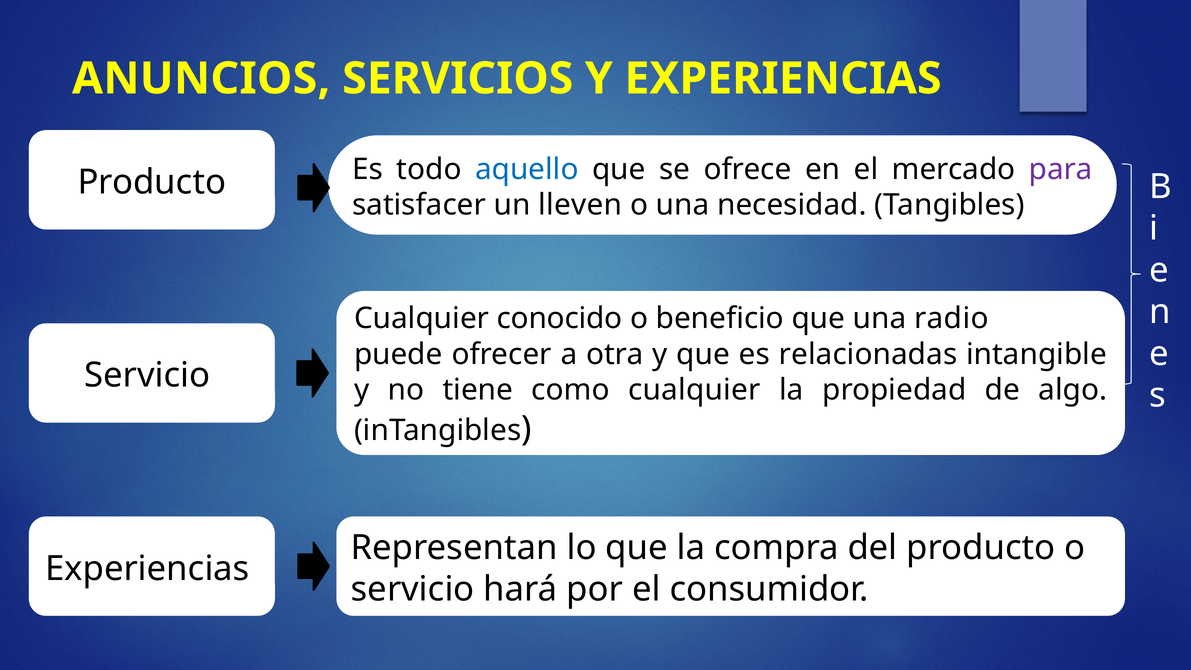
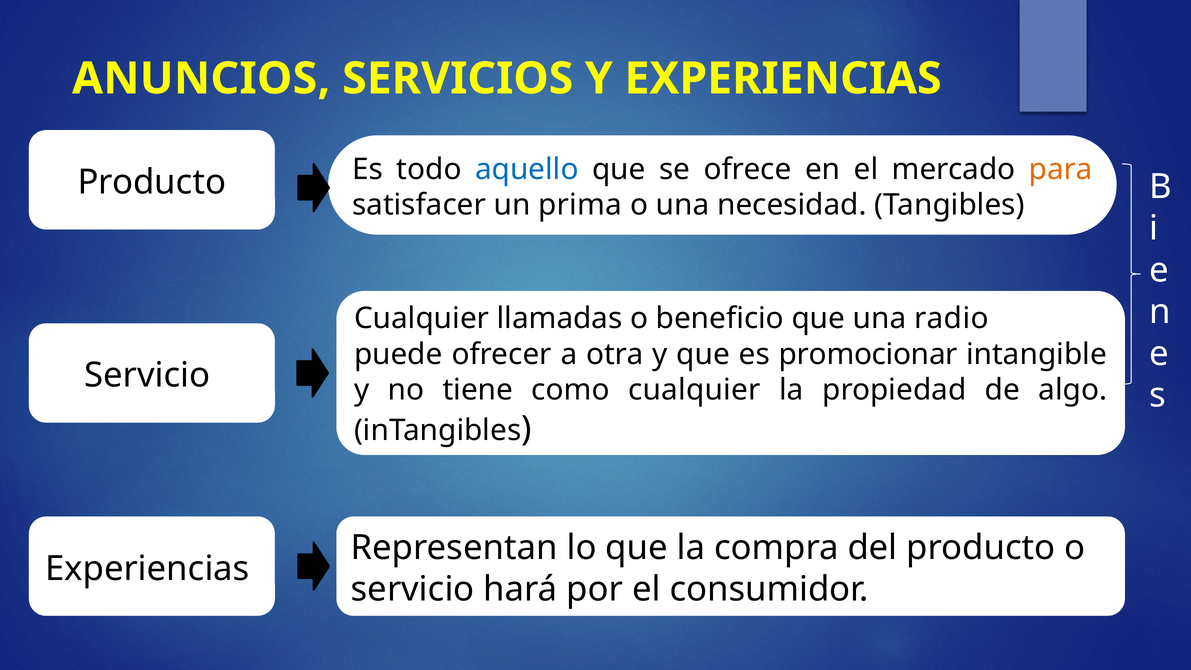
para colour: purple -> orange (1061, 169)
lleven: lleven -> prima (580, 205)
conocido: conocido -> llamadas (560, 318)
relacionadas: relacionadas -> promocionar (868, 354)
